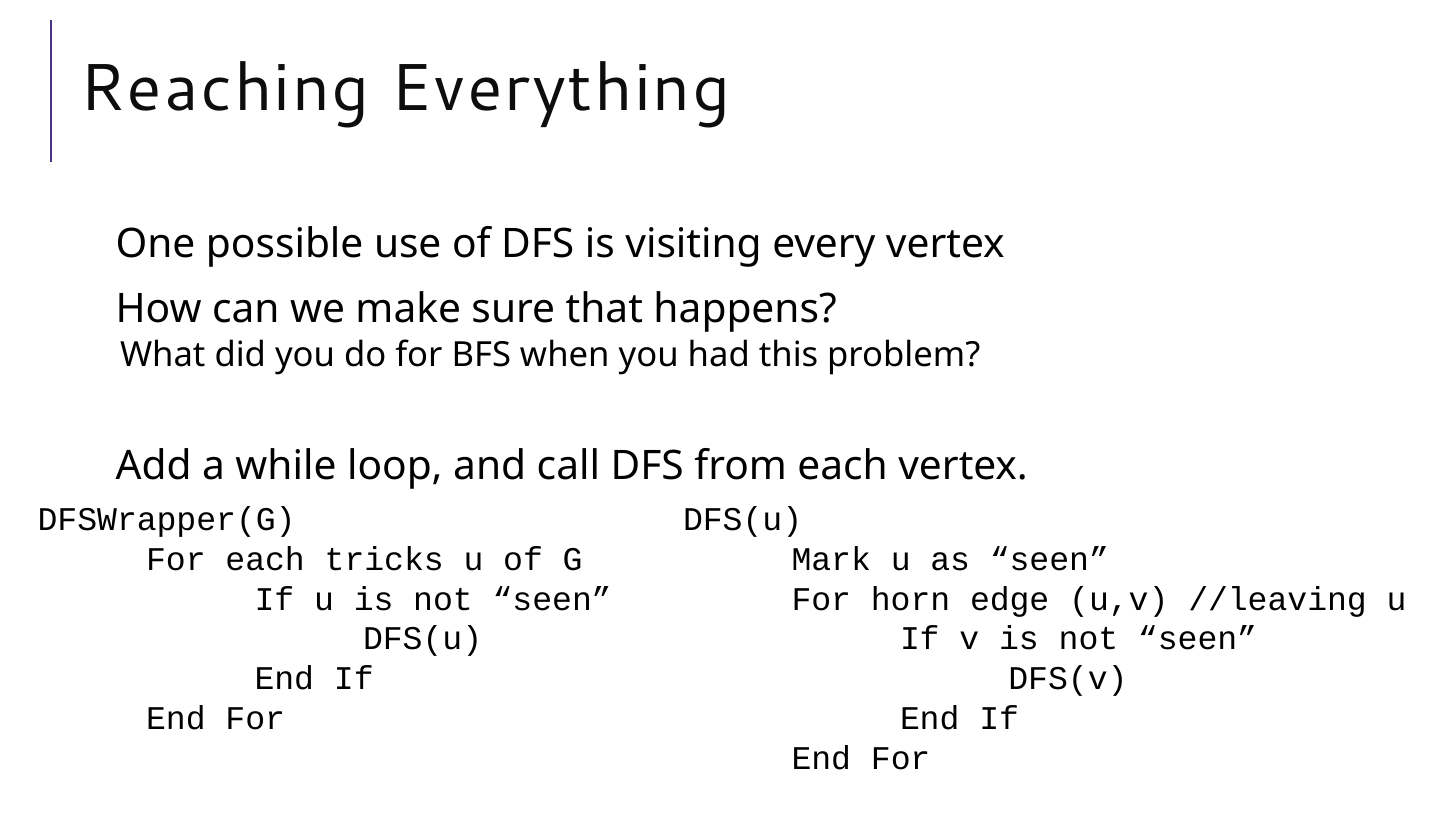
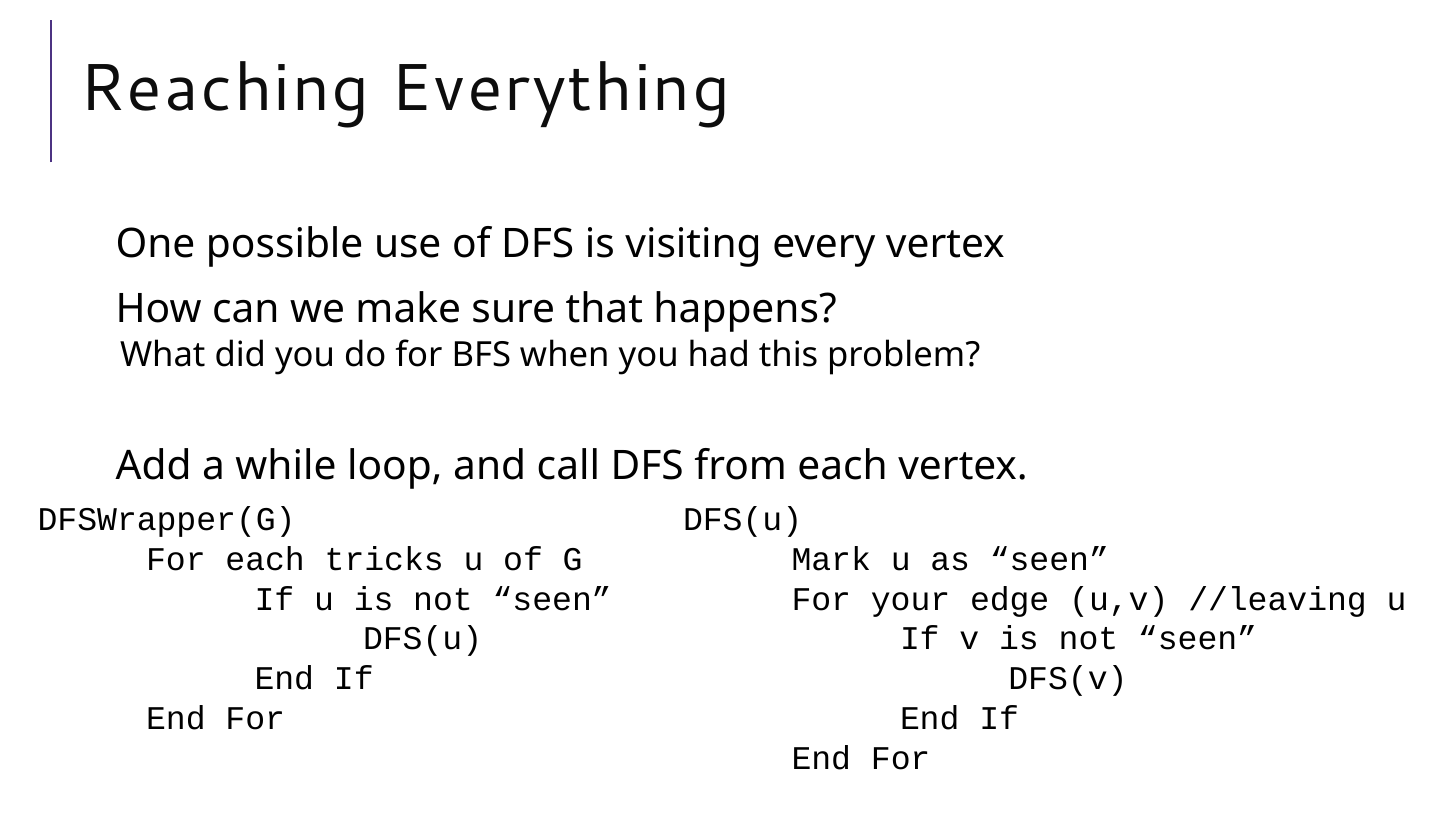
horn: horn -> your (911, 600)
